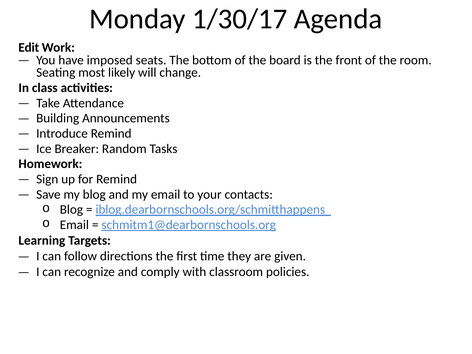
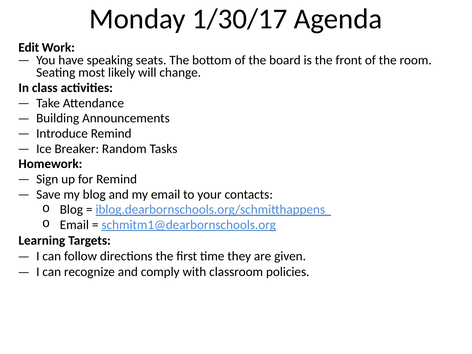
imposed: imposed -> speaking (110, 60)
